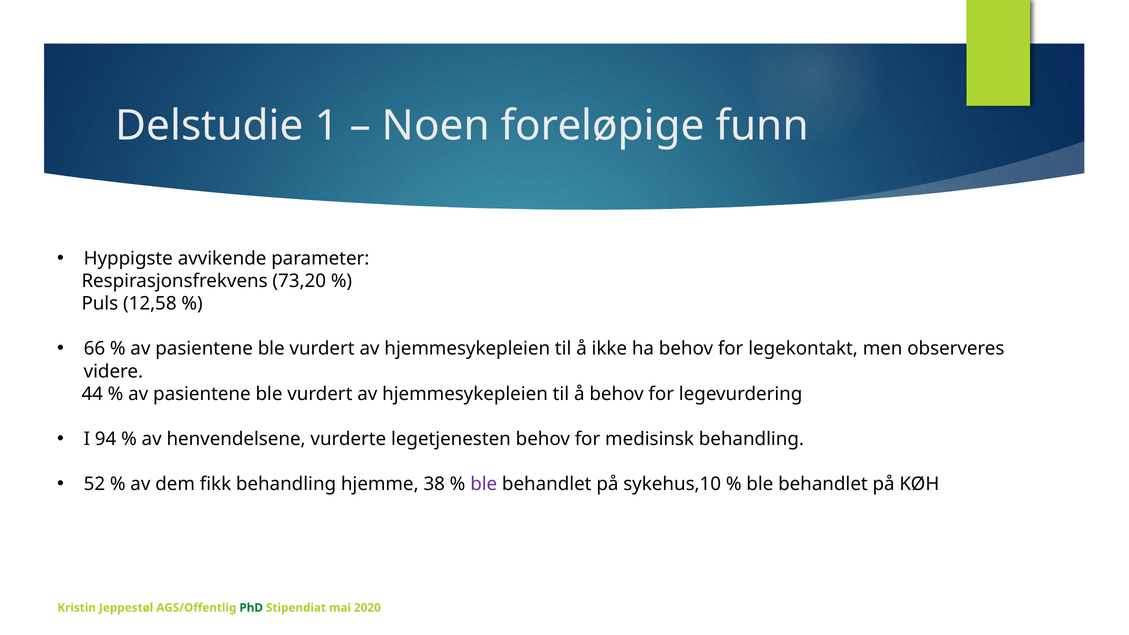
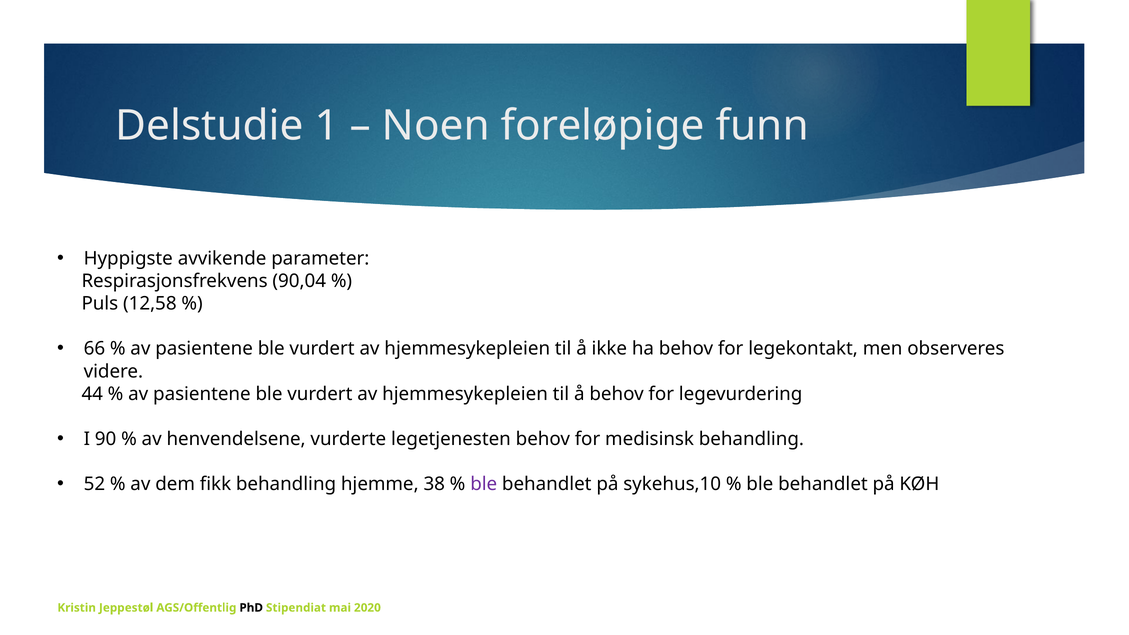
73,20: 73,20 -> 90,04 (299, 281)
94: 94 -> 90 (106, 439)
PhD colour: green -> black (251, 608)
